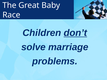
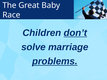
problems underline: none -> present (55, 61)
